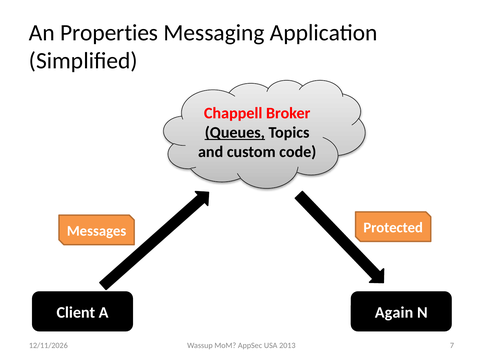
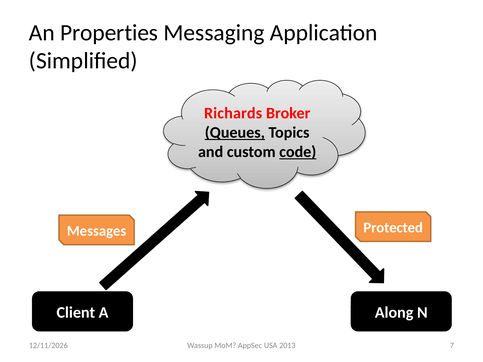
Chappell: Chappell -> Richards (233, 113)
code underline: none -> present (298, 152)
Again: Again -> Along (394, 313)
